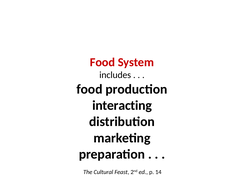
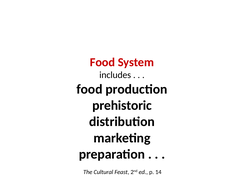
interacting: interacting -> prehistoric (122, 105)
